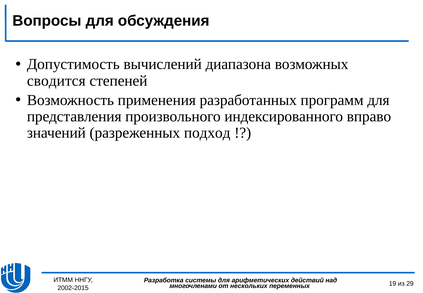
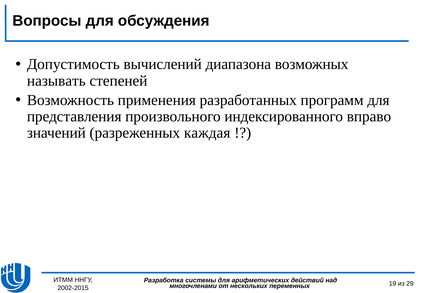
сводится: сводится -> называть (56, 81)
подход: подход -> каждая (207, 133)
